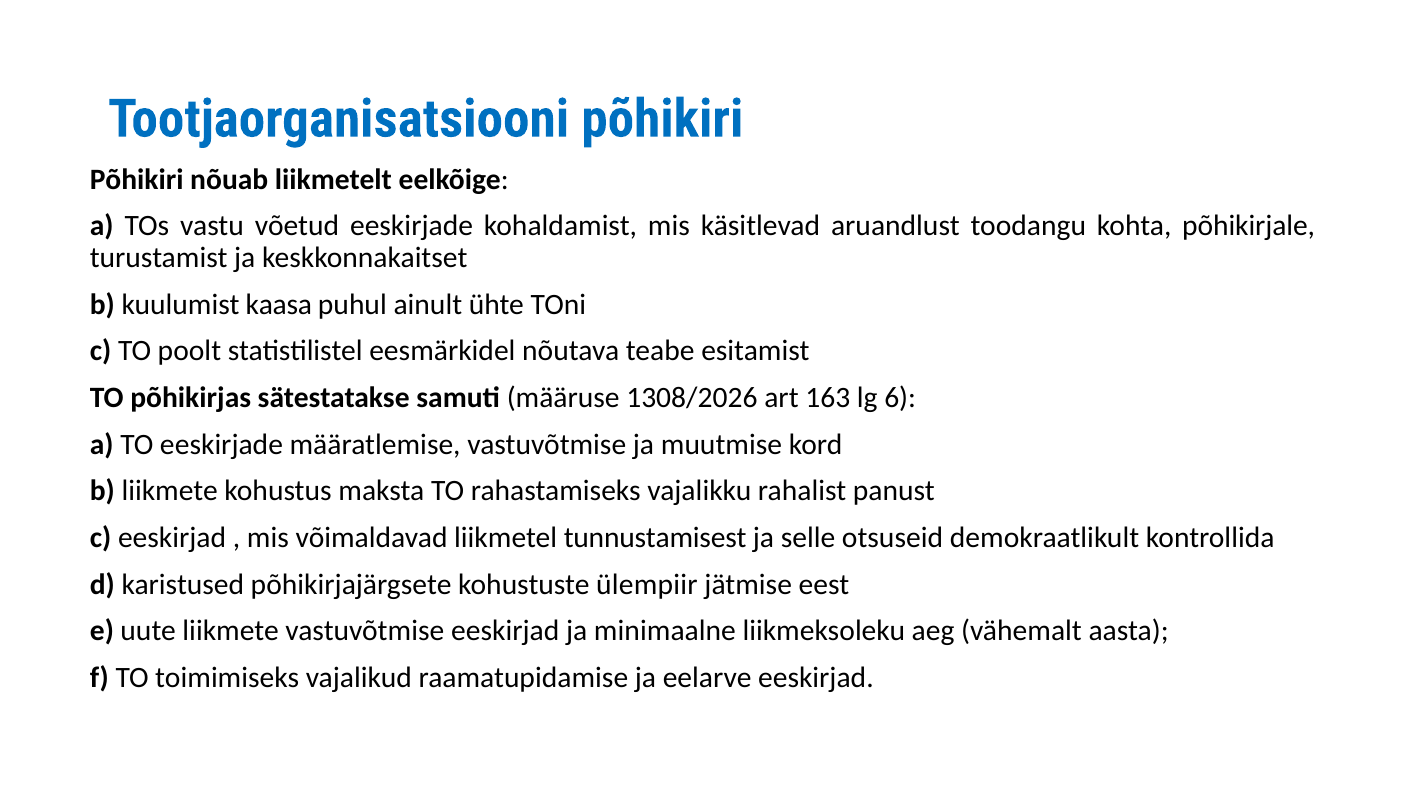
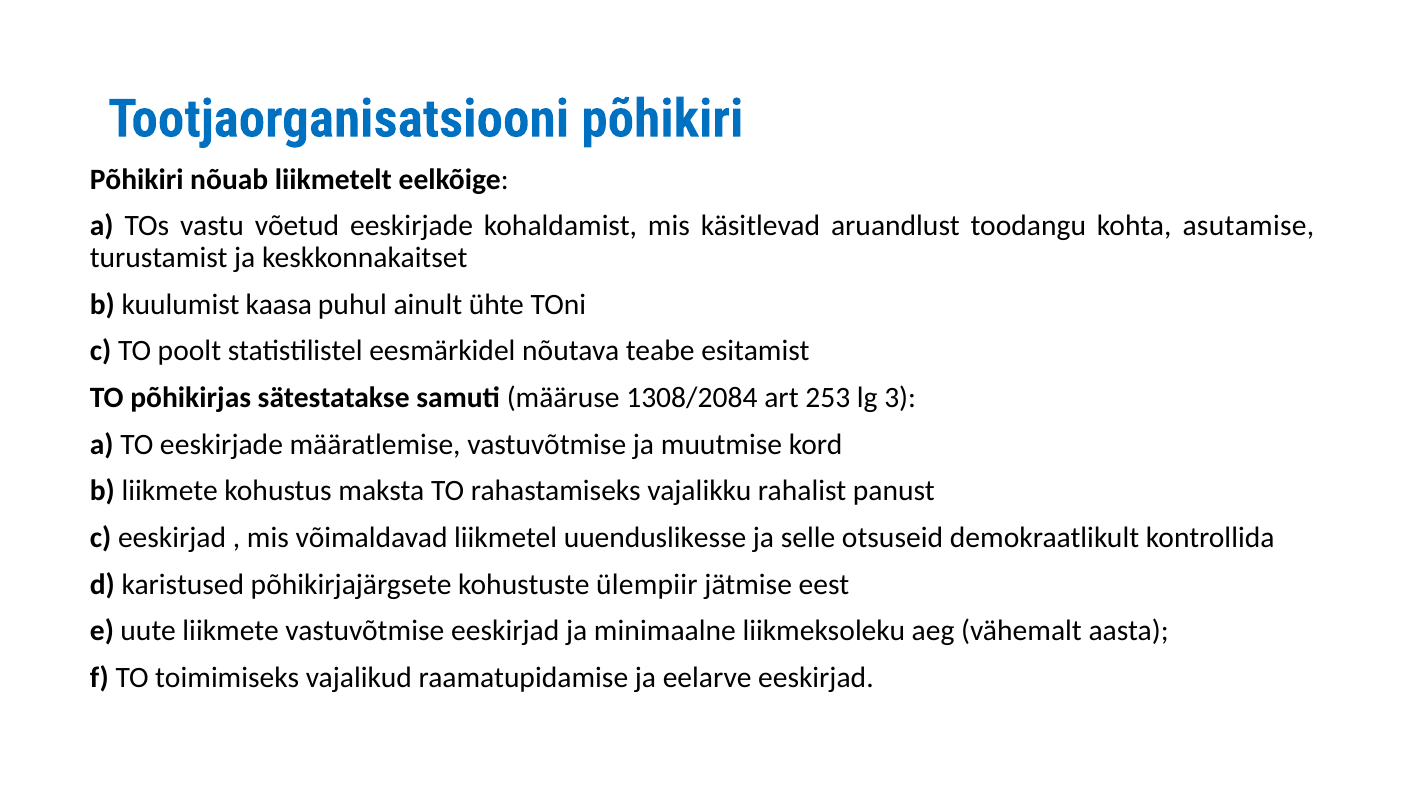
põhikirjale: põhikirjale -> asutamise (1248, 226)
1308/2026: 1308/2026 -> 1308/2084 (692, 398)
163: 163 -> 253 (828, 398)
6: 6 -> 3 (900, 398)
tunnustamisest: tunnustamisest -> uuenduslikesse (655, 538)
